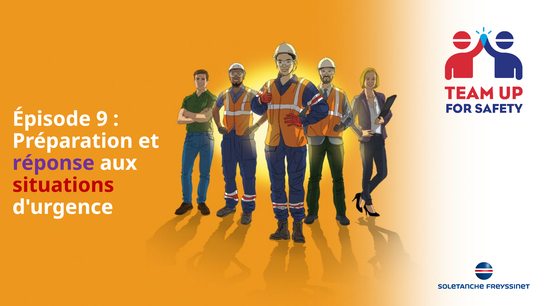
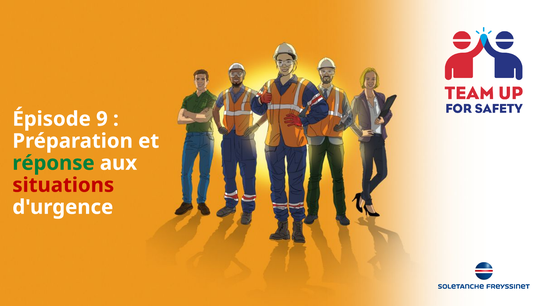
réponse colour: purple -> green (53, 163)
